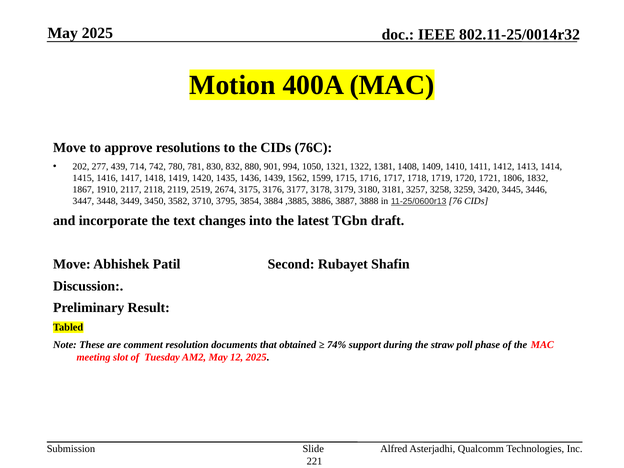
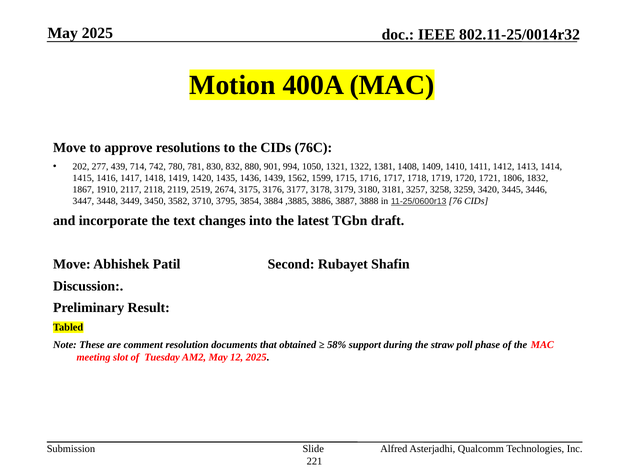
74%: 74% -> 58% (337, 345)
